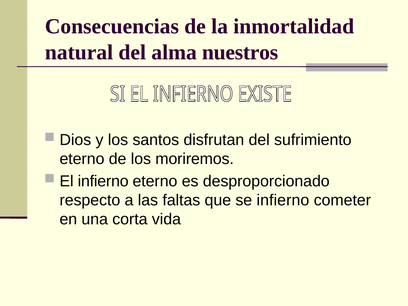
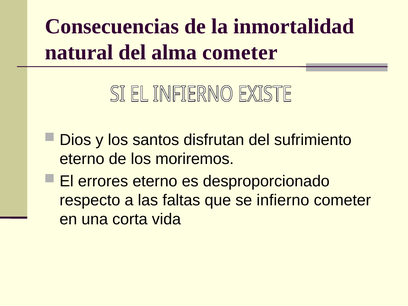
alma nuestros: nuestros -> cometer (240, 52)
El infierno: infierno -> errores (103, 181)
